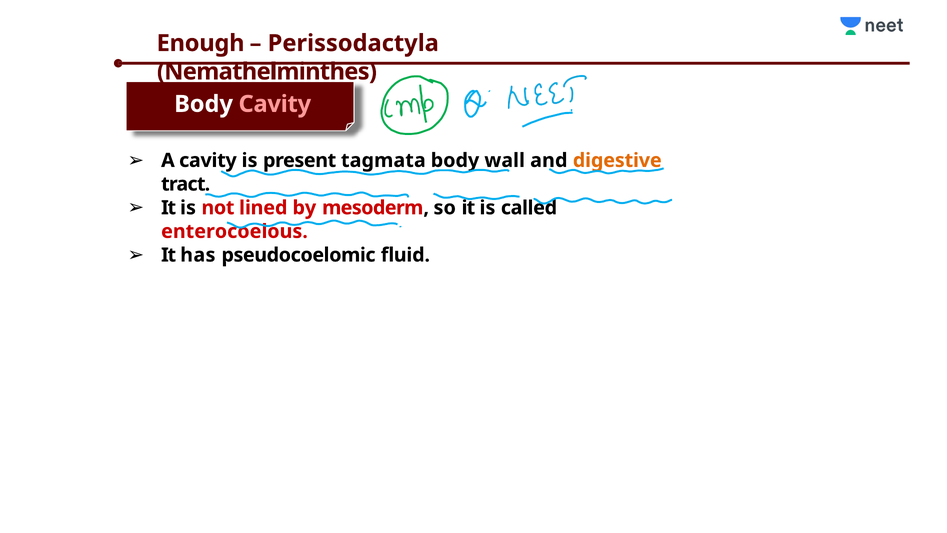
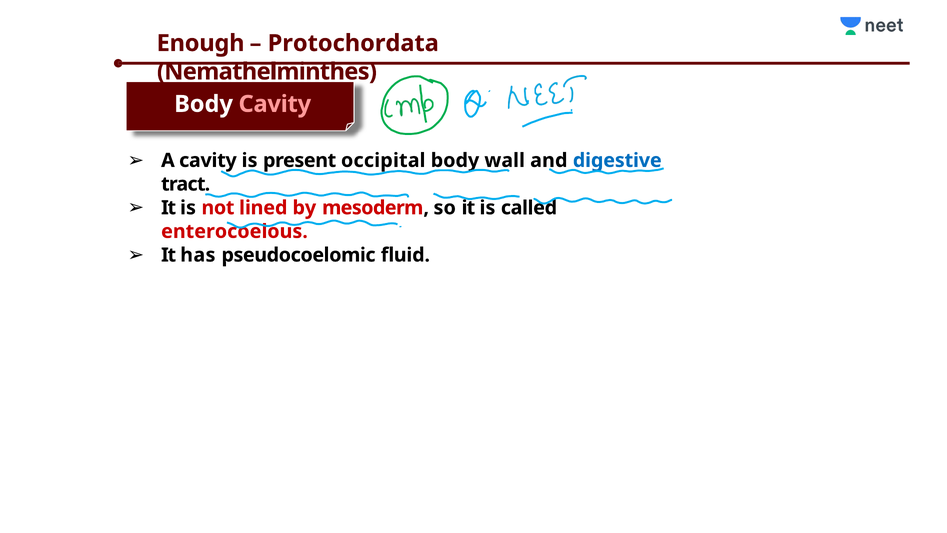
Perissodactyla: Perissodactyla -> Protochordata (353, 43)
tagmata: tagmata -> occipital (383, 161)
digestive colour: orange -> blue (617, 161)
